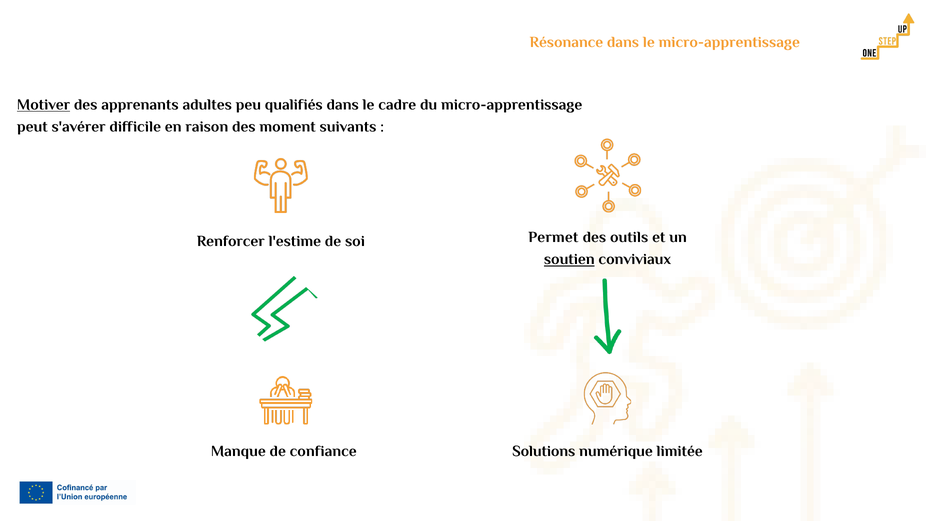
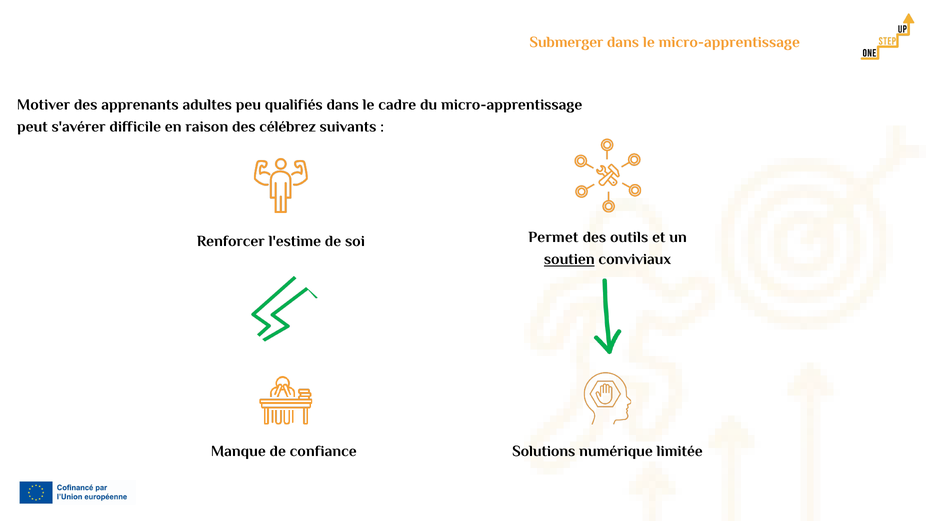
Résonance: Résonance -> Submerger (566, 42)
Motiver underline: present -> none (44, 105)
moment: moment -> célébrez (288, 127)
